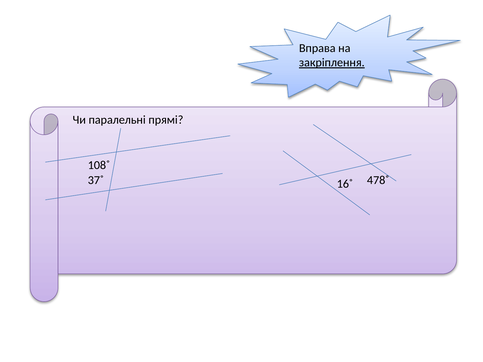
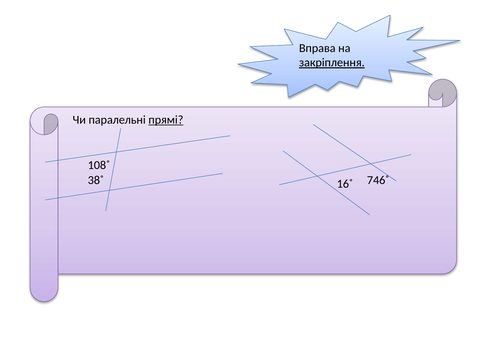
прямі underline: none -> present (166, 120)
37˚: 37˚ -> 38˚ (96, 180)
478˚: 478˚ -> 746˚ (378, 180)
